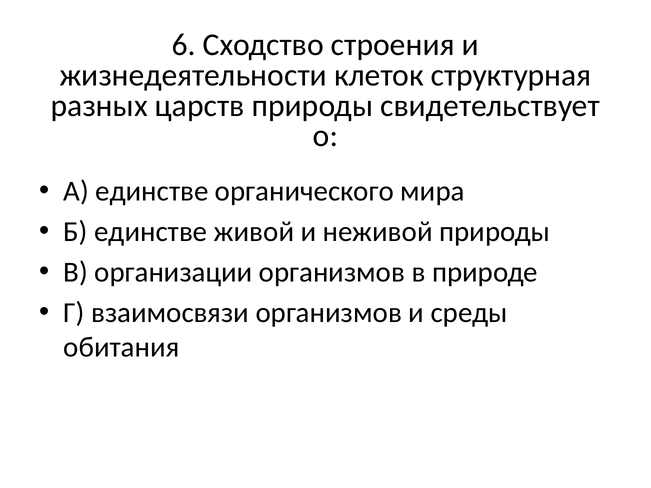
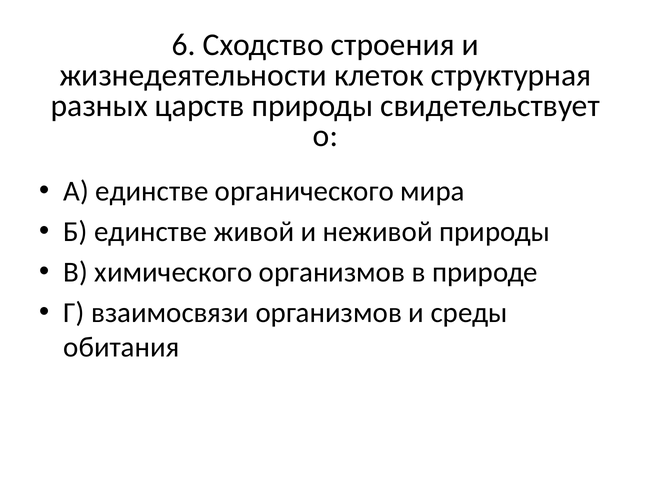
организации: организации -> химического (173, 272)
